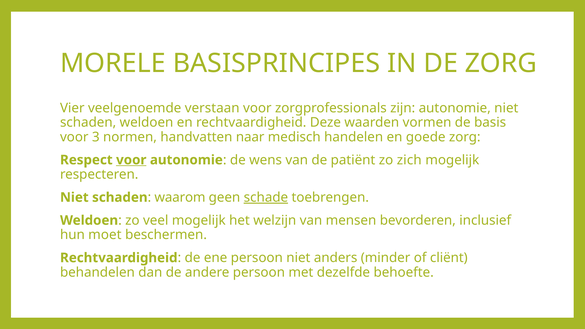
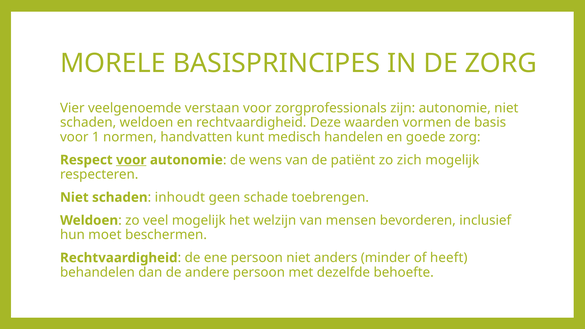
3: 3 -> 1 (96, 137)
naar: naar -> kunt (250, 137)
waarom: waarom -> inhoudt (180, 197)
schade underline: present -> none (266, 197)
cliënt: cliënt -> heeft (449, 258)
